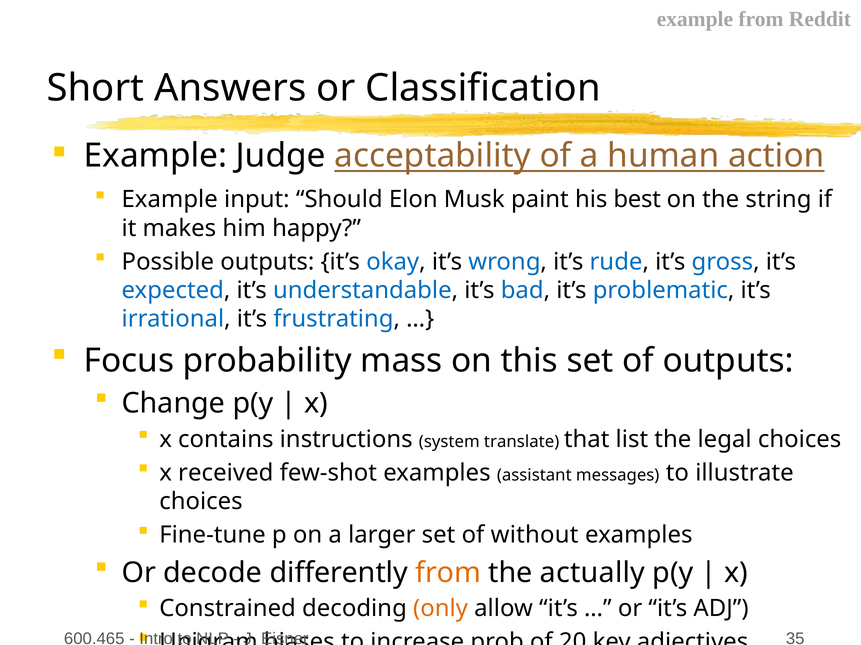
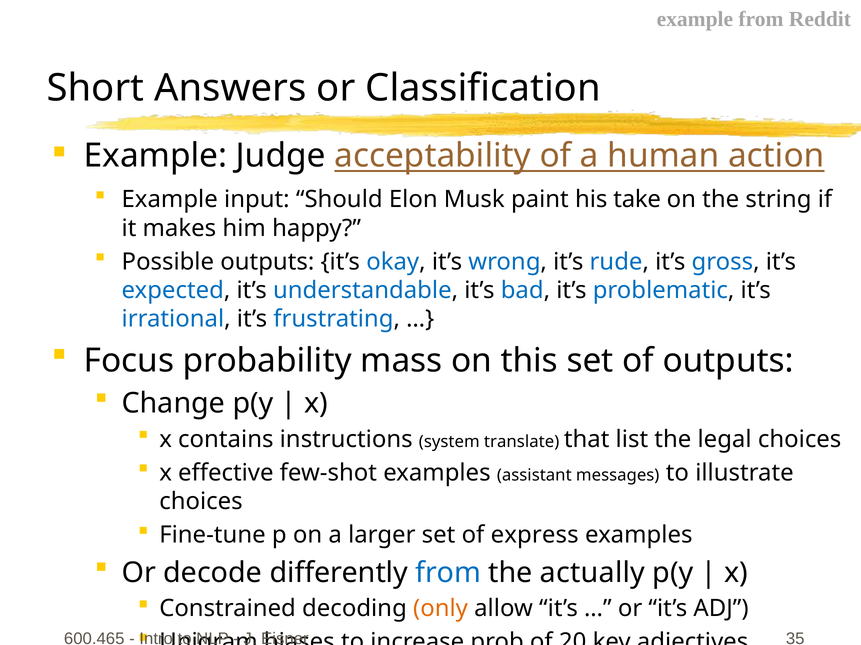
best: best -> take (637, 200)
received: received -> effective (226, 473)
without: without -> express (535, 536)
from colour: orange -> blue (448, 573)
